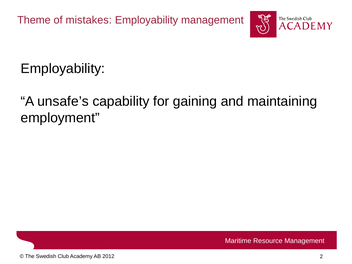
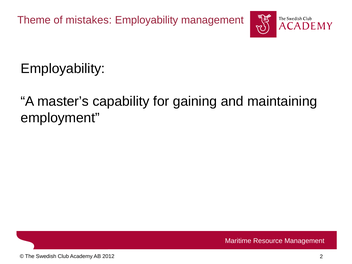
unsafe’s: unsafe’s -> master’s (63, 101)
